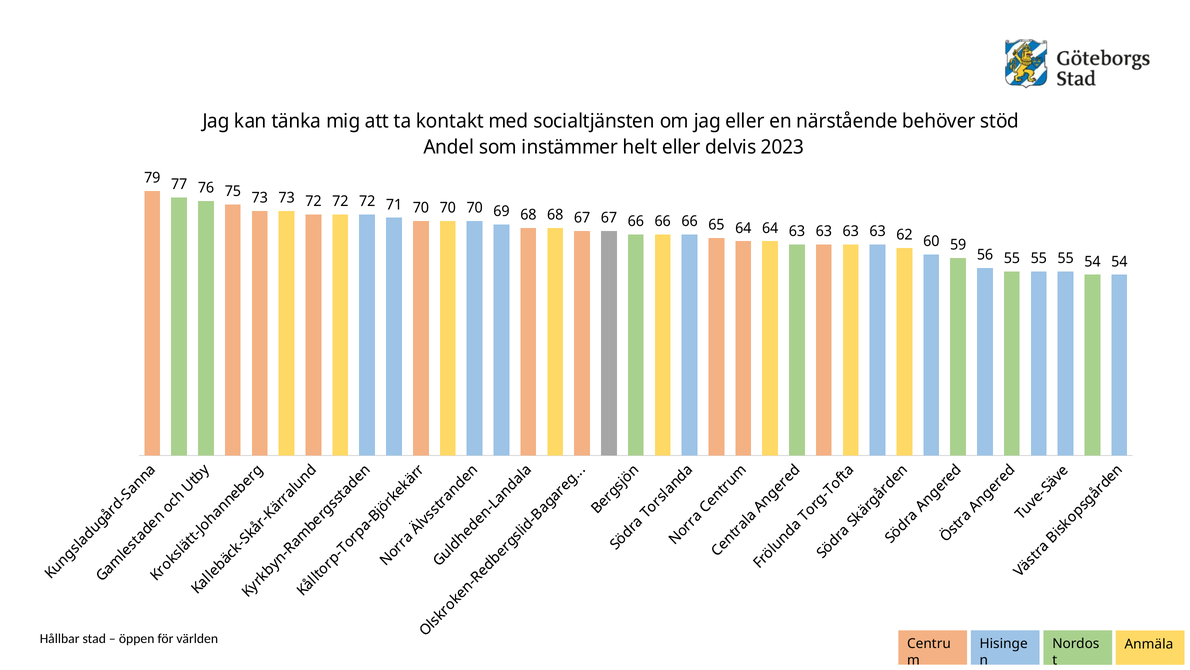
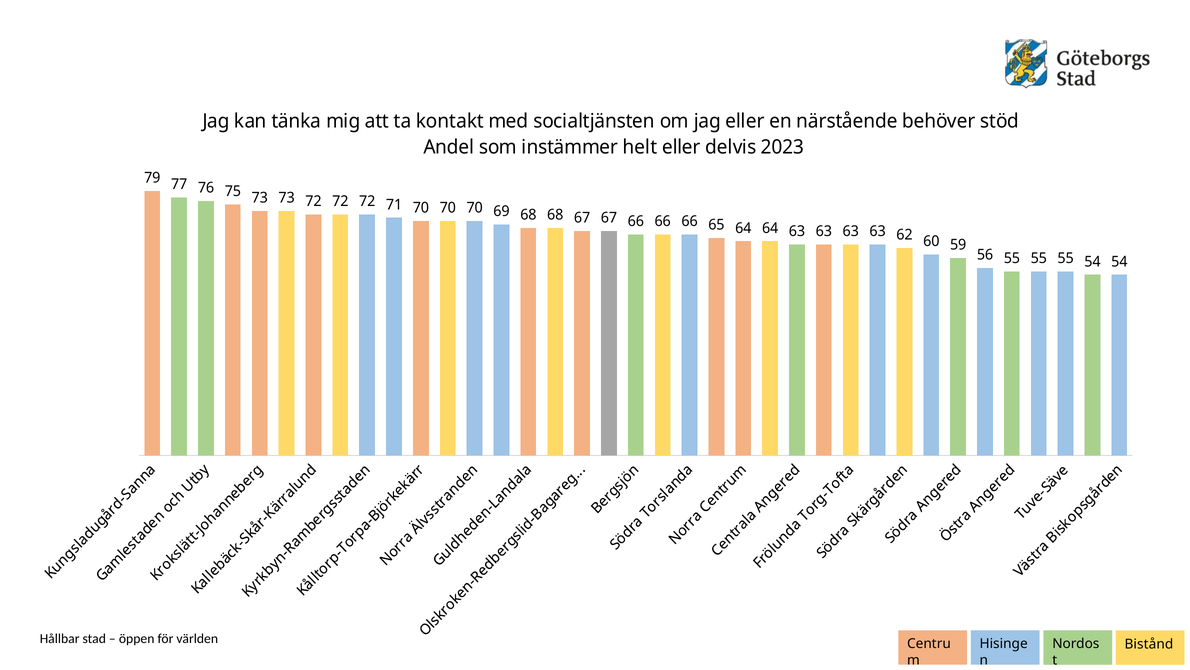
Anmäla: Anmäla -> Bistånd (1149, 643)
